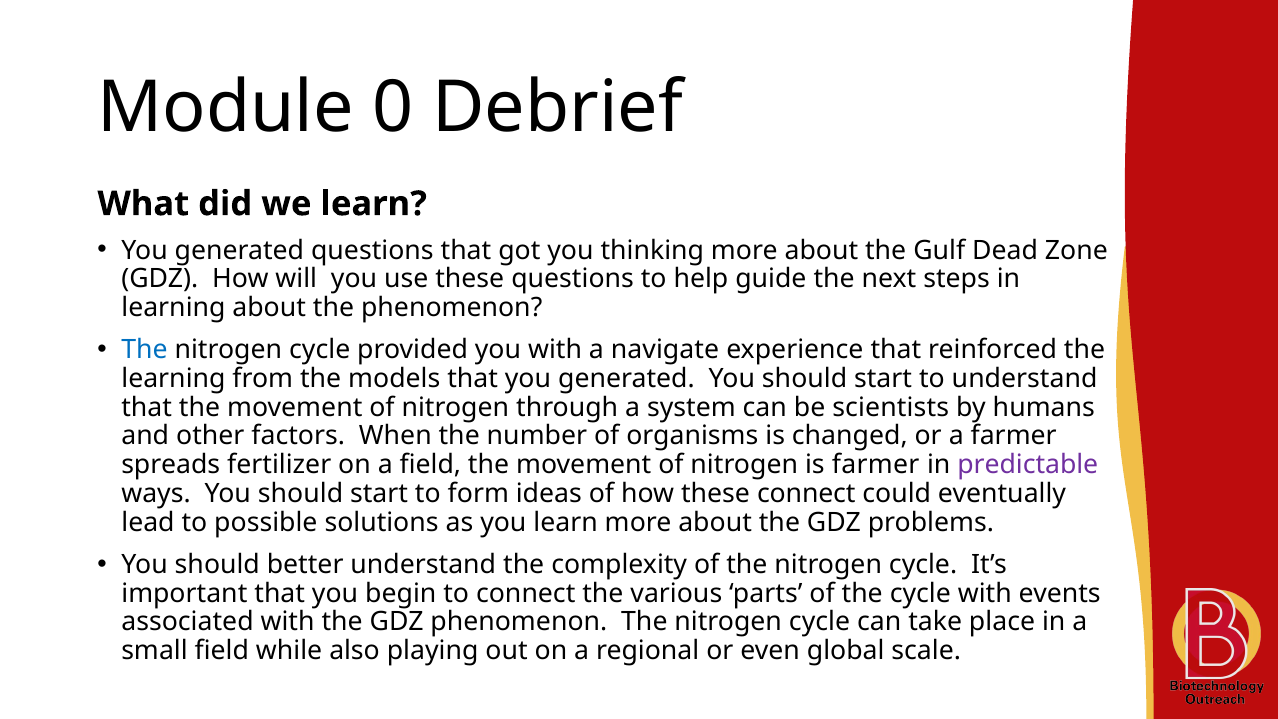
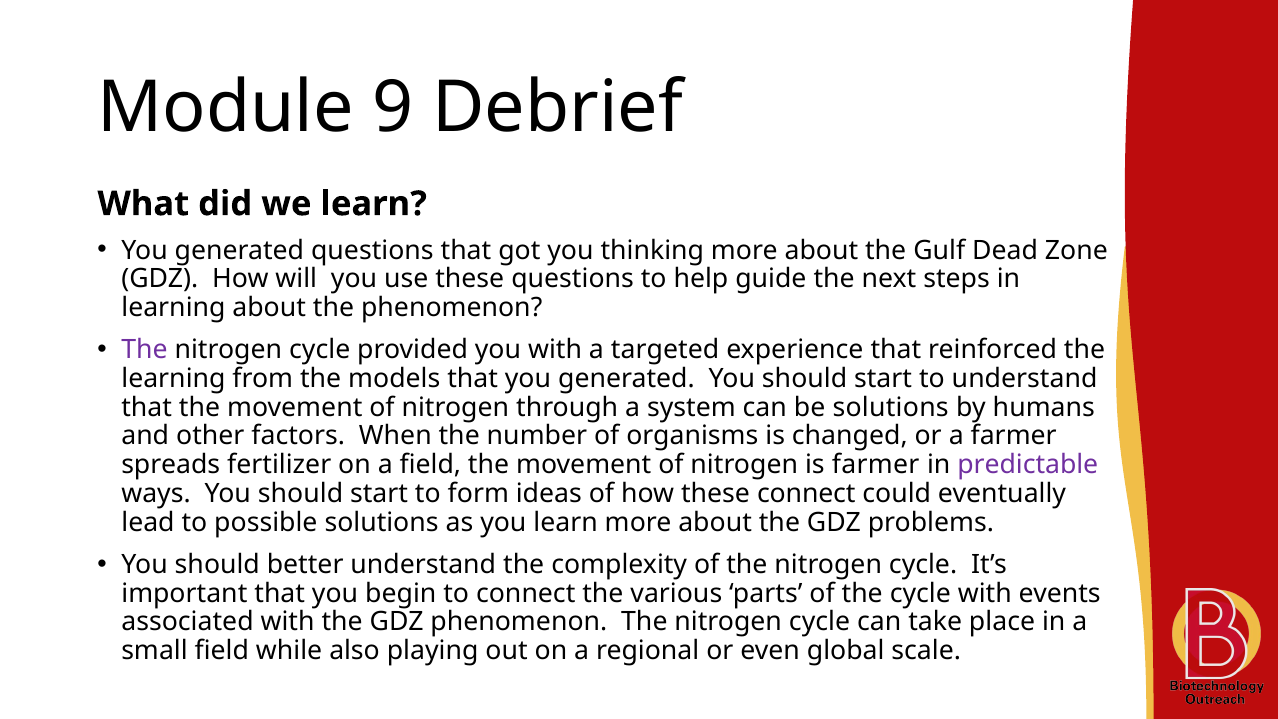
0: 0 -> 9 (393, 107)
The colour: blue -> purple (145, 350)
navigate: navigate -> targeted (665, 350)
be scientists: scientists -> solutions (891, 407)
